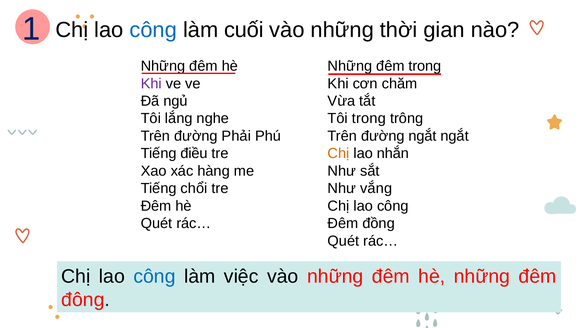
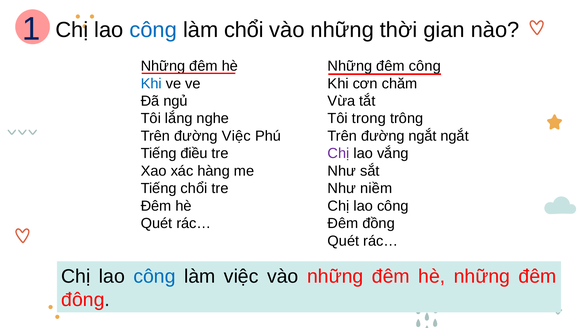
làm cuối: cuối -> chổi (244, 30)
đêm trong: trong -> công (425, 66)
Khi colour: purple -> blue (151, 84)
đường Phải: Phải -> Việc (236, 136)
Chị colour: orange -> purple (339, 154)
nhắn: nhắn -> vắng (393, 154)
vắng: vắng -> niềm (376, 189)
